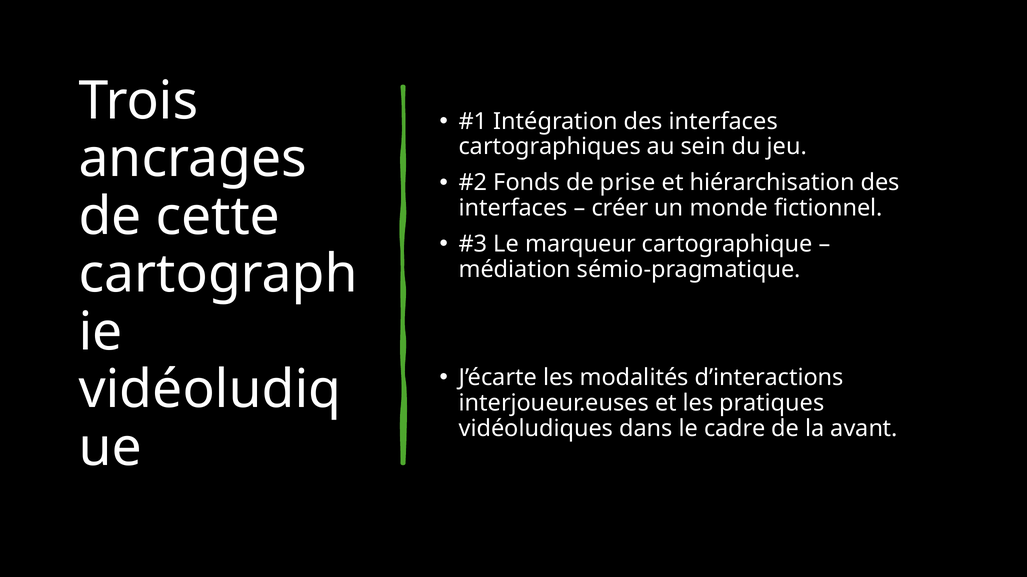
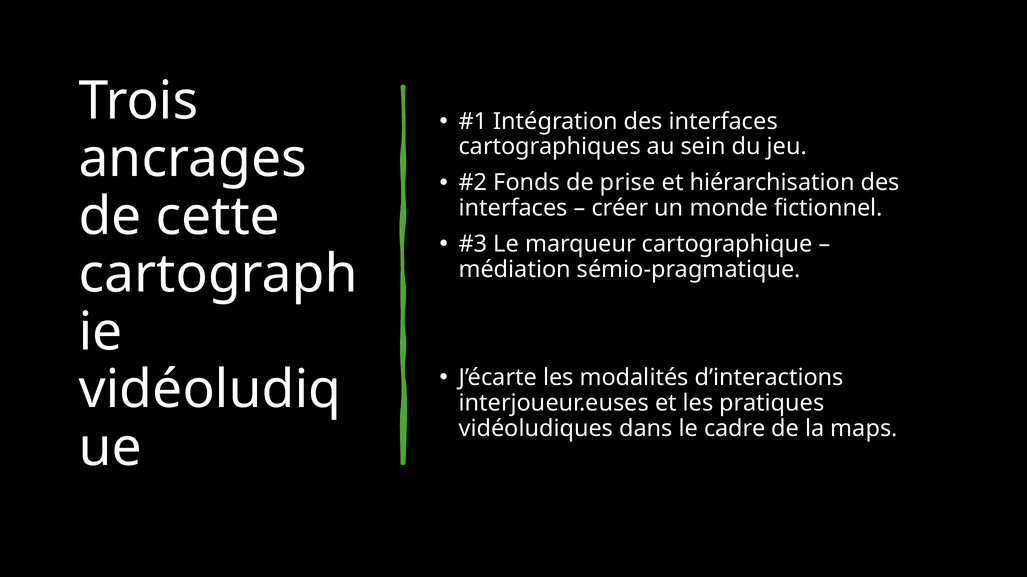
avant: avant -> maps (864, 429)
